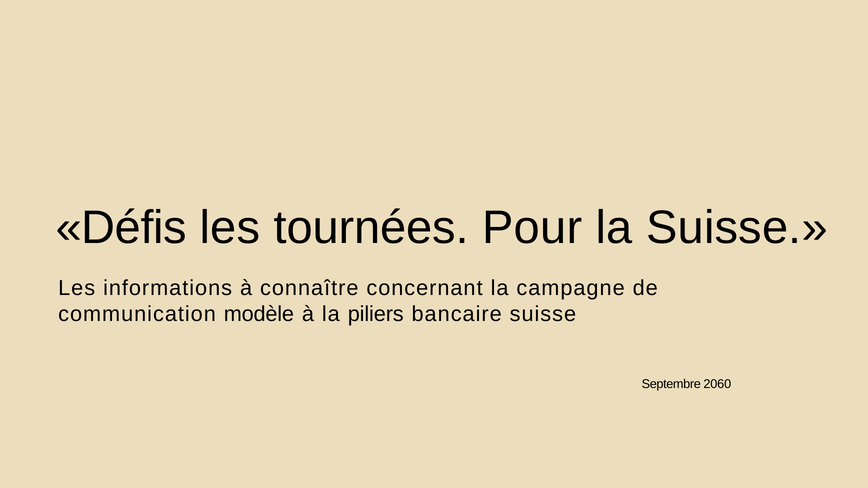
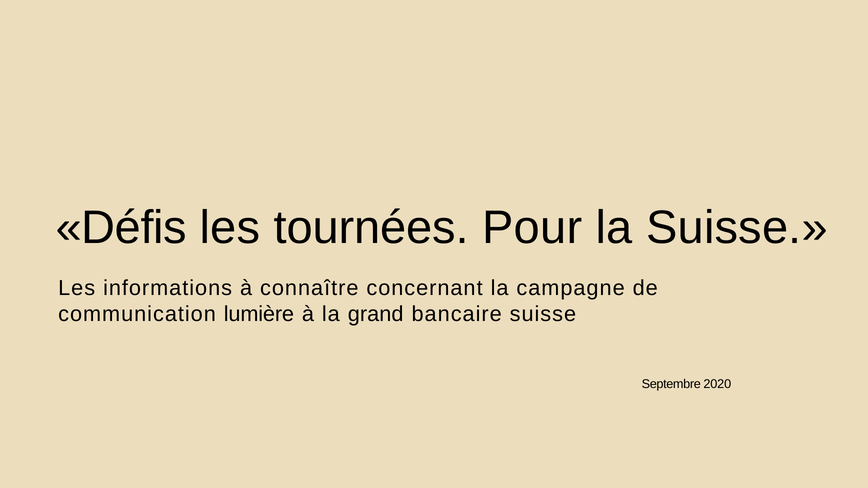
modèle: modèle -> lumière (259, 314)
piliers: piliers -> grand (376, 314)
2060: 2060 -> 2020 (717, 384)
